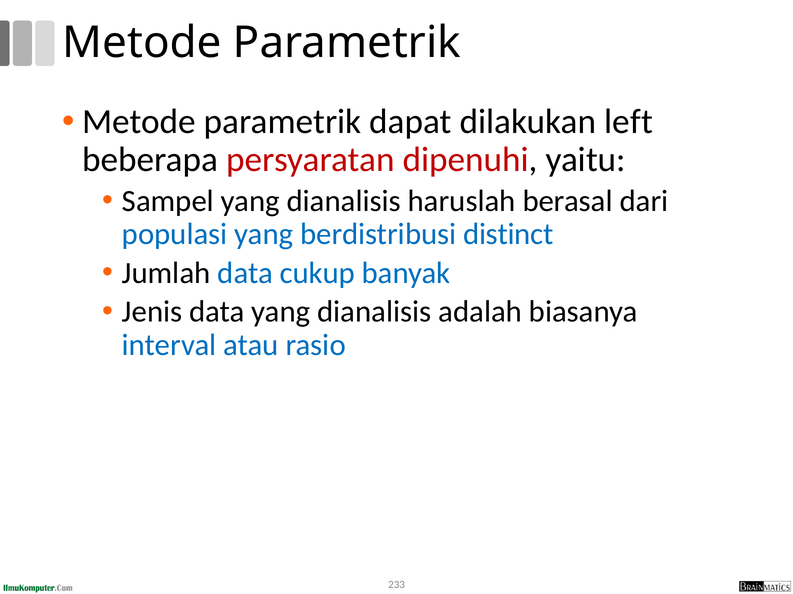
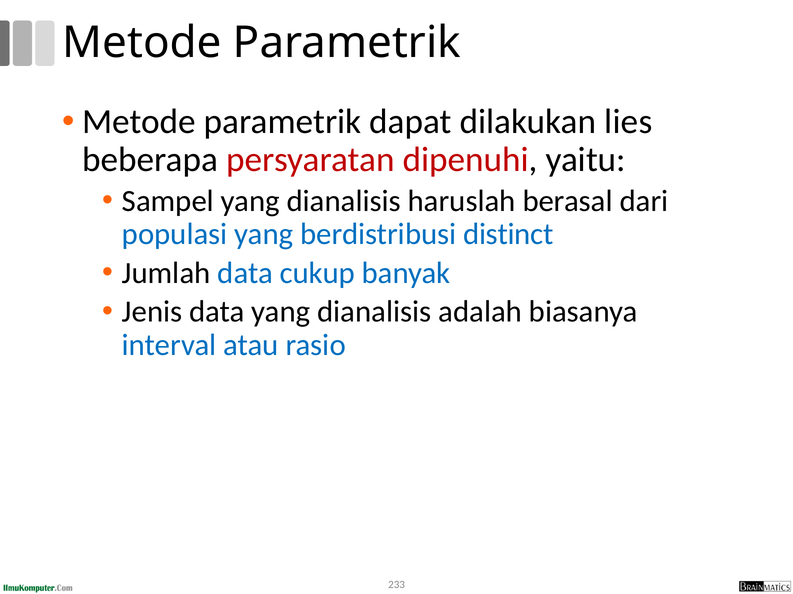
left: left -> lies (628, 122)
